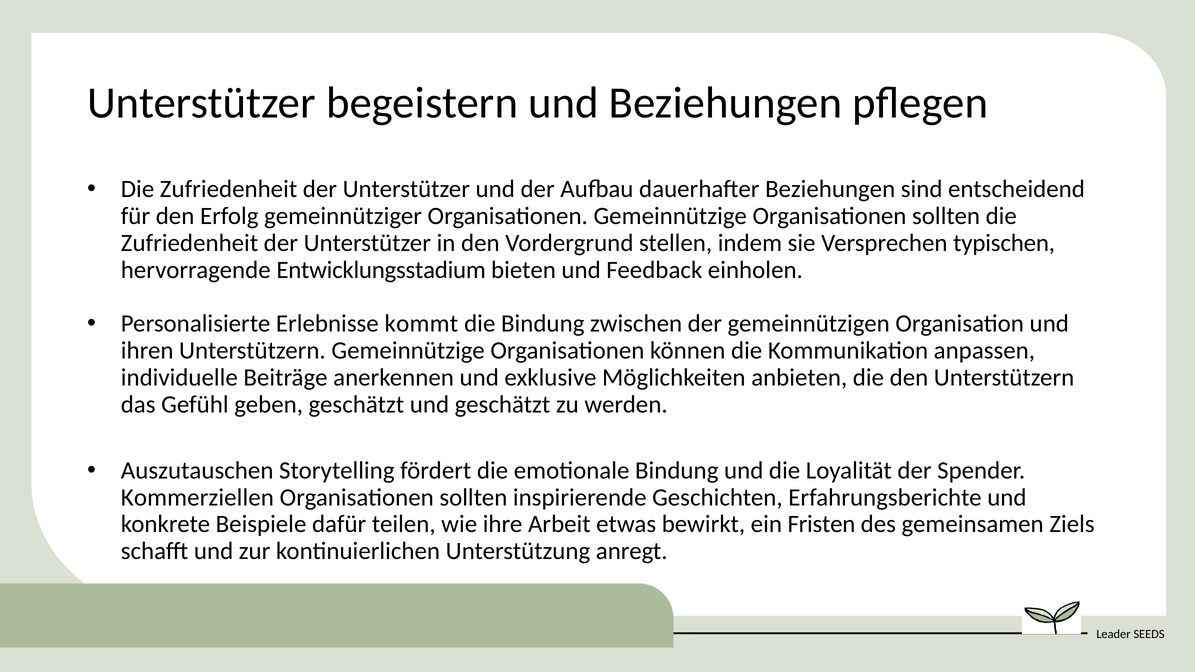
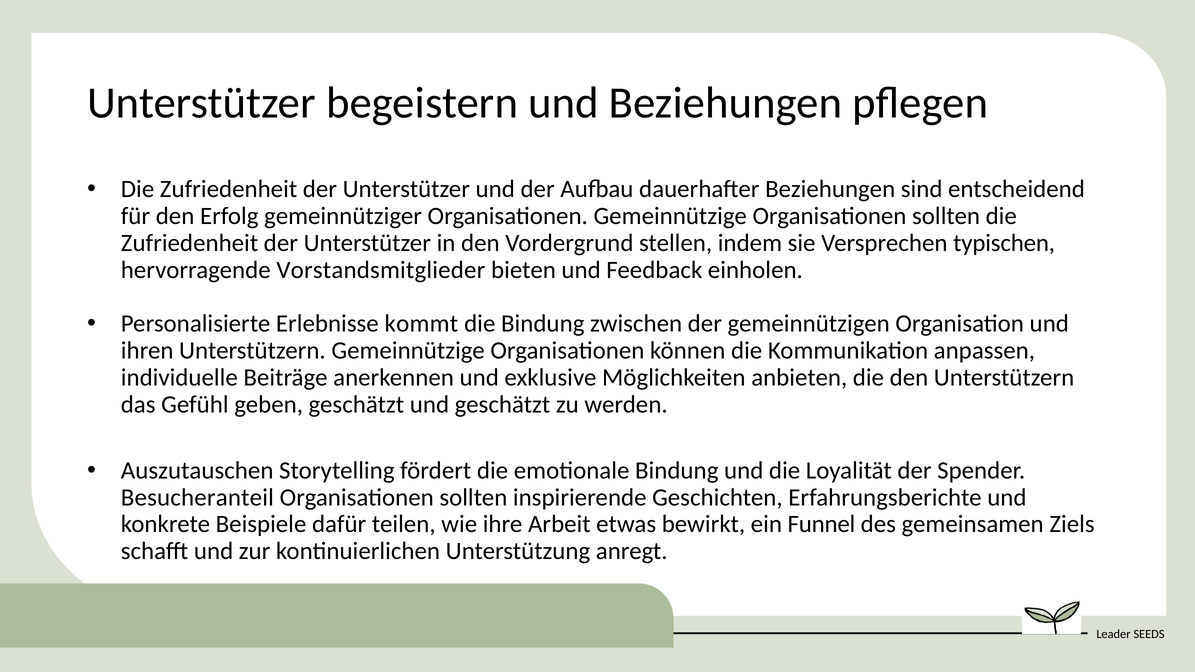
Entwicklungsstadium: Entwicklungsstadium -> Vorstandsmitglieder (381, 270)
Kommerziellen: Kommerziellen -> Besucheranteil (197, 498)
Fristen: Fristen -> Funnel (821, 524)
